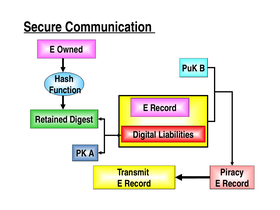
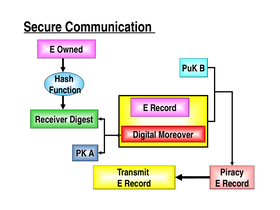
Retained: Retained -> Receiver (51, 120)
Liabilities: Liabilities -> Moreover (176, 135)
